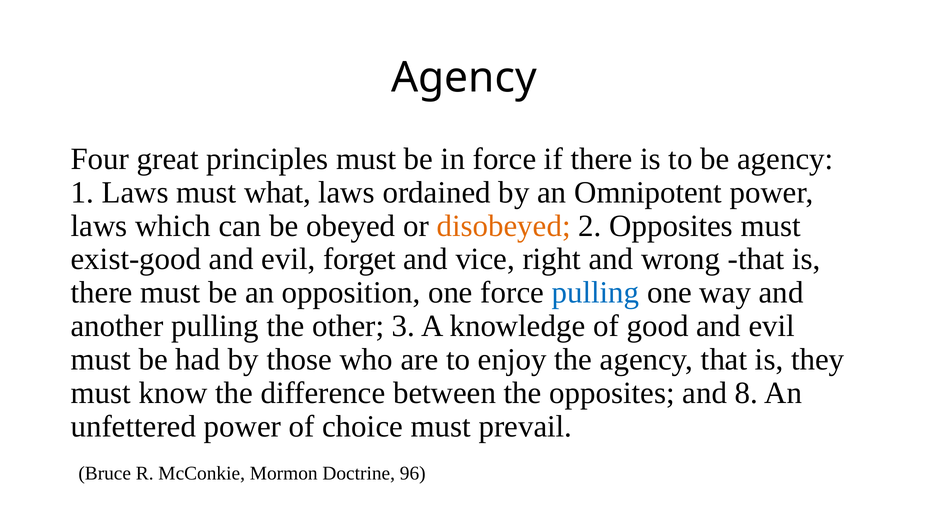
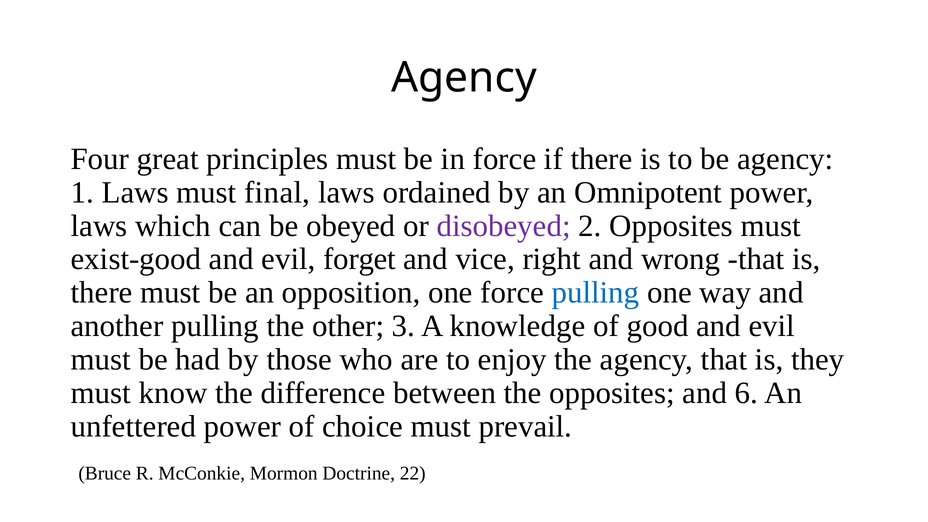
what: what -> final (277, 192)
disobeyed colour: orange -> purple (504, 226)
8: 8 -> 6 (746, 393)
96: 96 -> 22 (413, 473)
